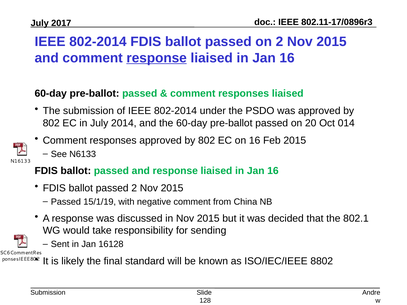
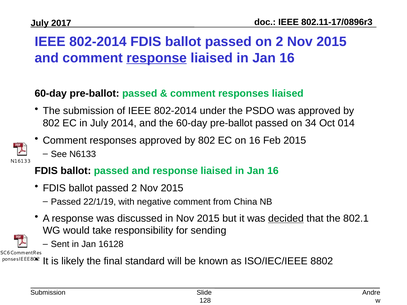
20: 20 -> 34 (311, 123)
15/1/19: 15/1/19 -> 22/1/19 (100, 202)
decided underline: none -> present (286, 219)
